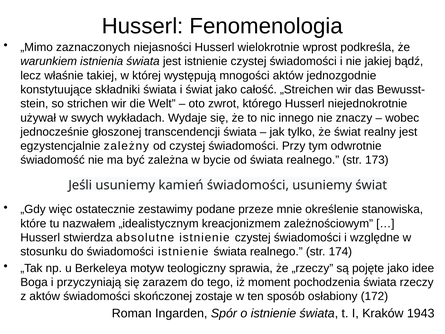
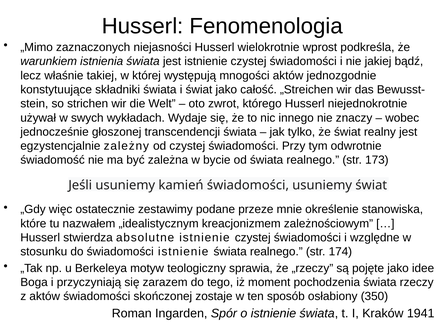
172: 172 -> 350 (374, 296)
1943: 1943 -> 1941 (421, 313)
